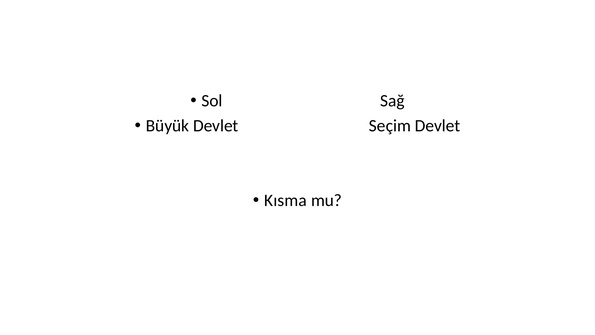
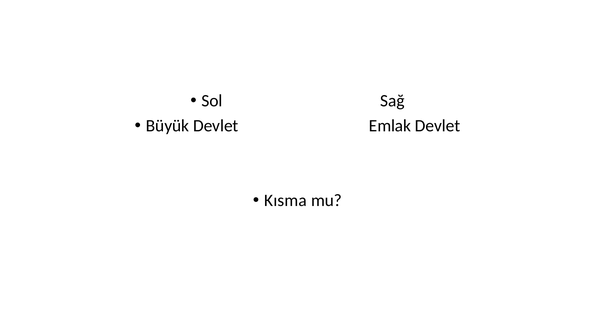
Seçim: Seçim -> Emlak (390, 126)
